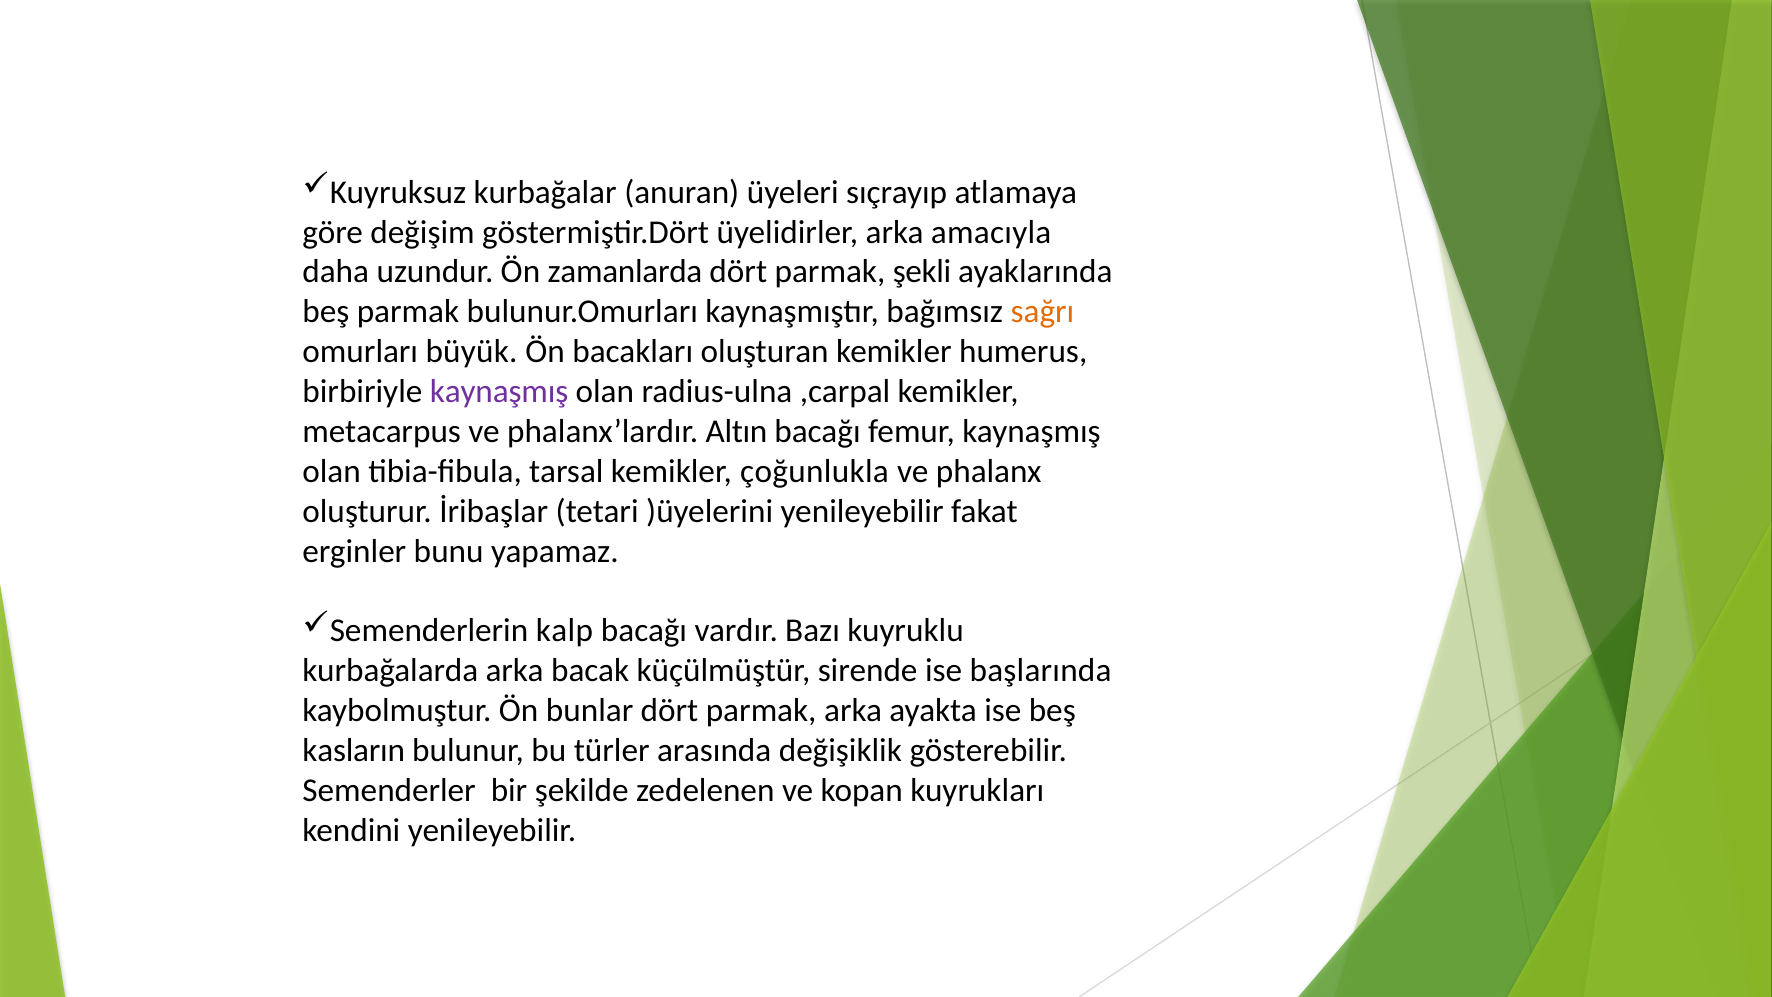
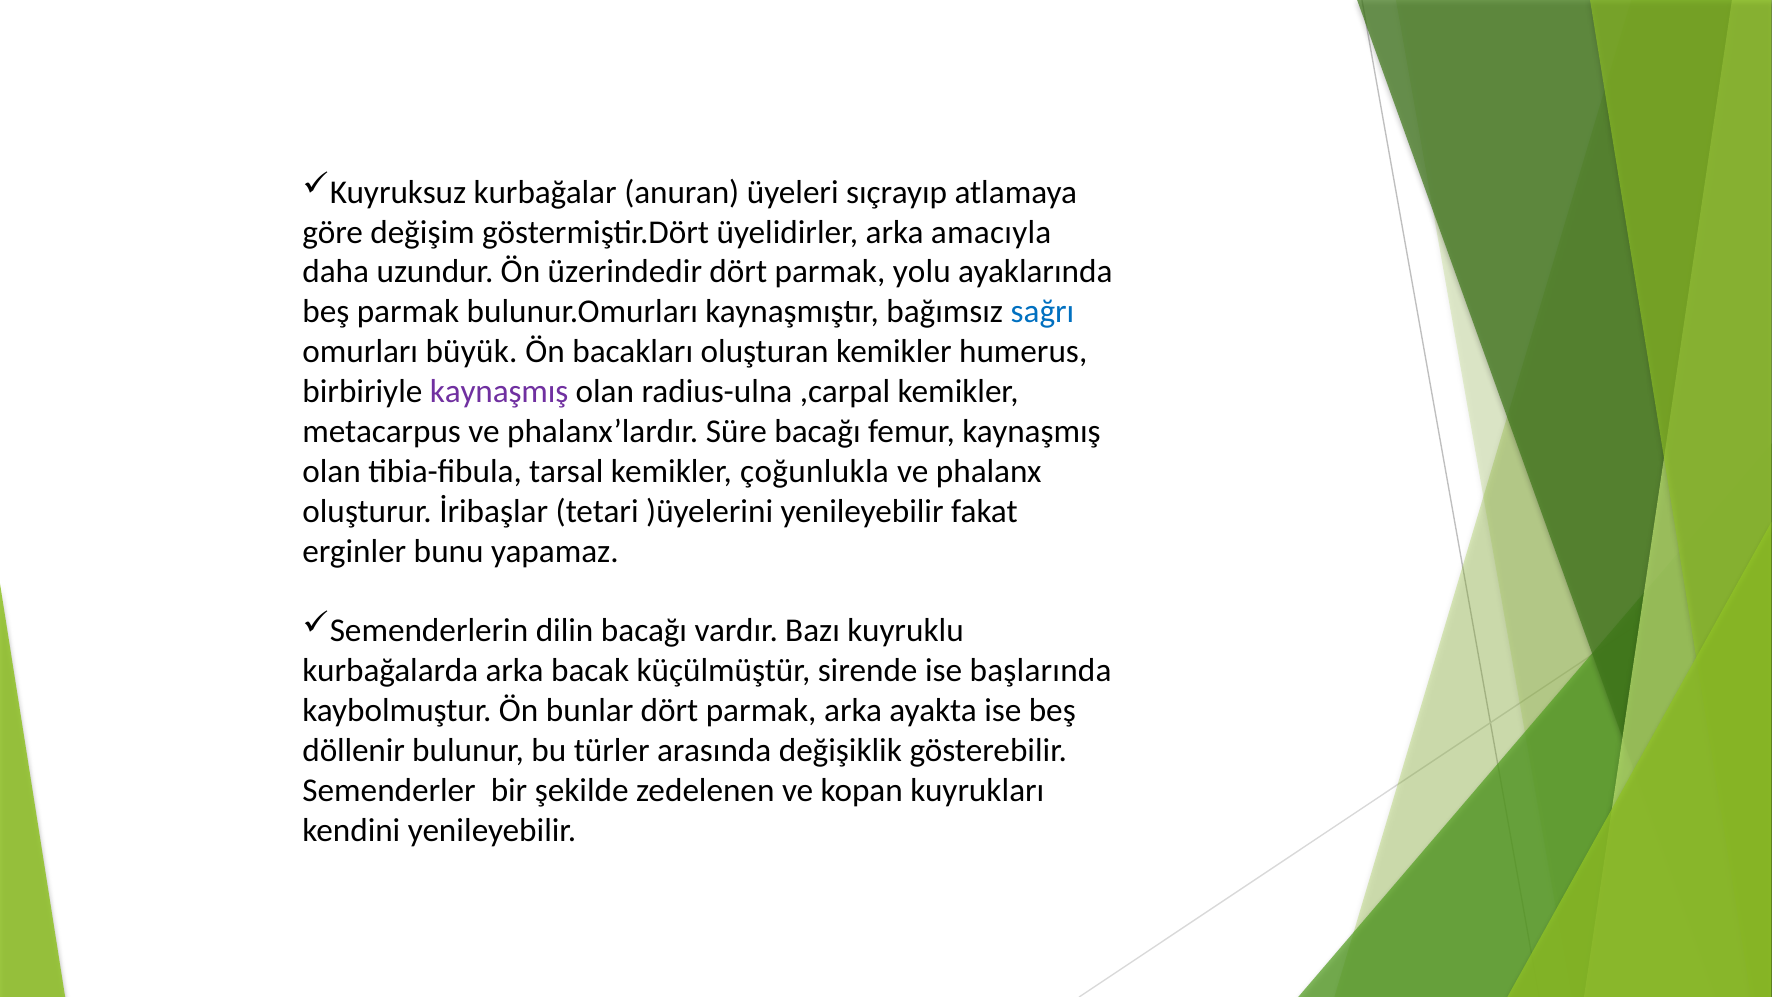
zamanlarda: zamanlarda -> üzerindedir (625, 272)
şekli: şekli -> yolu (922, 272)
sağrı colour: orange -> blue (1043, 312)
Altın: Altın -> Süre (736, 431)
kalp: kalp -> dilin (565, 631)
kasların: kasların -> döllenir (354, 750)
